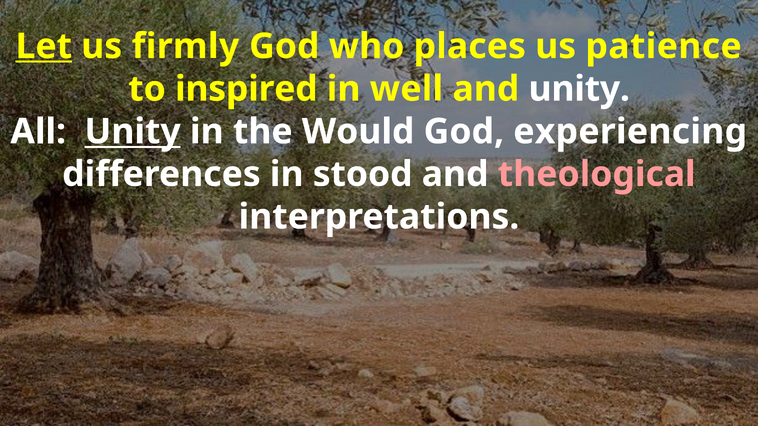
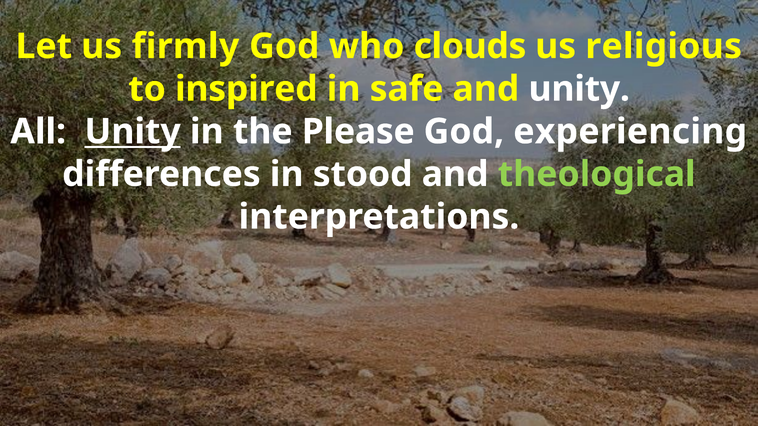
Let underline: present -> none (44, 46)
places: places -> clouds (470, 46)
patience: patience -> religious (664, 46)
well: well -> safe (407, 89)
Would: Would -> Please (358, 132)
theological colour: pink -> light green (597, 174)
